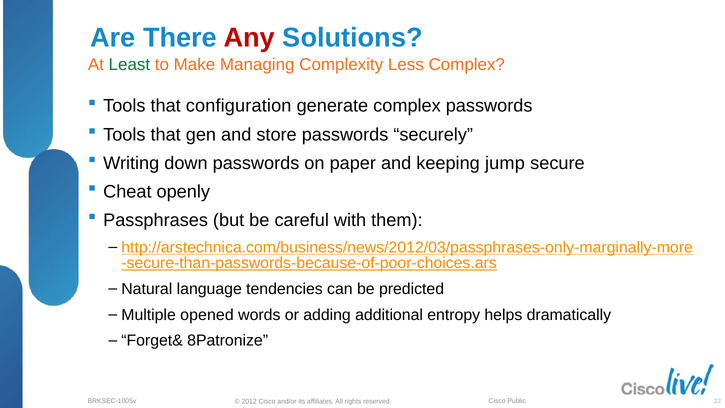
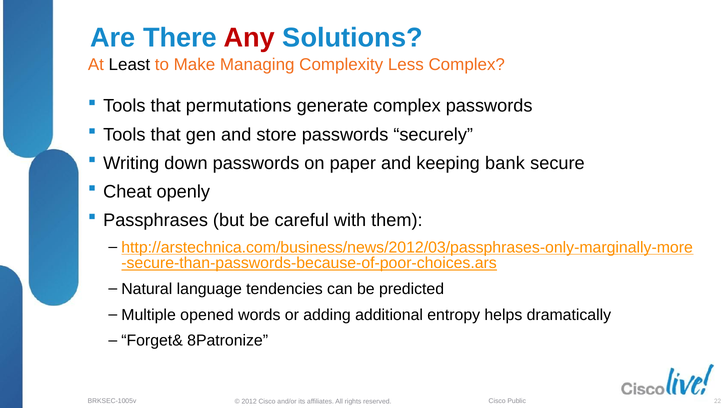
Least colour: green -> black (129, 64)
configuration: configuration -> permutations (239, 106)
jump: jump -> bank (505, 163)
